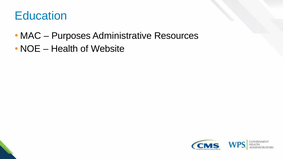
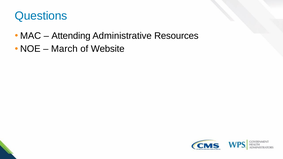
Education: Education -> Questions (41, 16)
Purposes: Purposes -> Attending (71, 36)
Health: Health -> March (64, 49)
